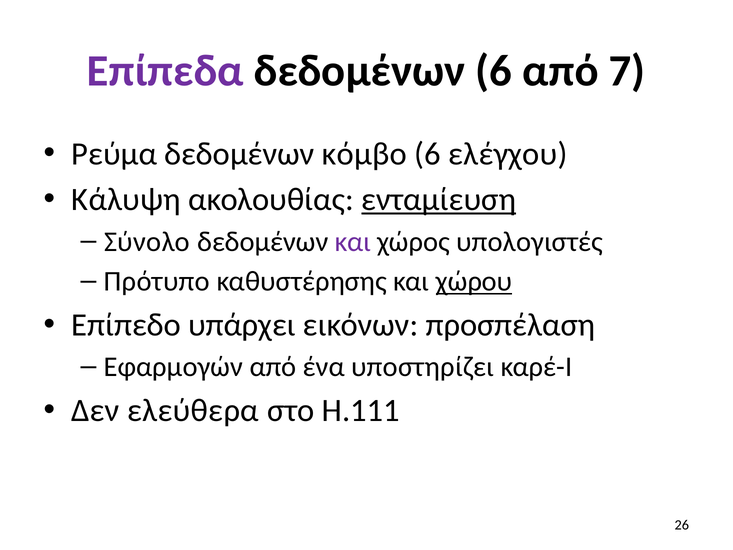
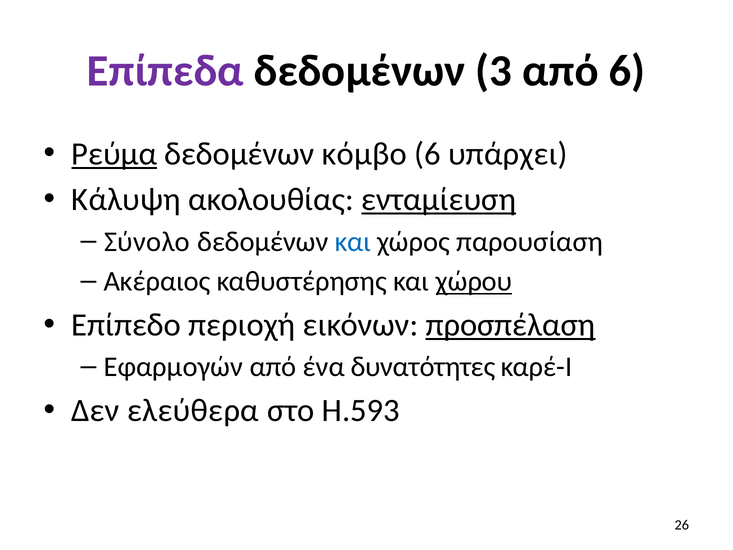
δεδομένων 6: 6 -> 3 (494, 71)
από 7: 7 -> 6 (627, 71)
Ρεύμα underline: none -> present (114, 154)
ελέγχου: ελέγχου -> υπάρχει (508, 154)
και colour: purple -> blue (353, 241)
υπολογιστές: υπολογιστές -> παρουσίαση (530, 241)
Πρότυπο: Πρότυπο -> Ακέραιος (157, 281)
υπάρχει: υπάρχει -> περιοχή (242, 325)
προσπέλαση underline: none -> present (510, 325)
υποστηρίζει: υποστηρίζει -> δυνατότητες (423, 367)
Η.111: Η.111 -> Η.593 (361, 410)
